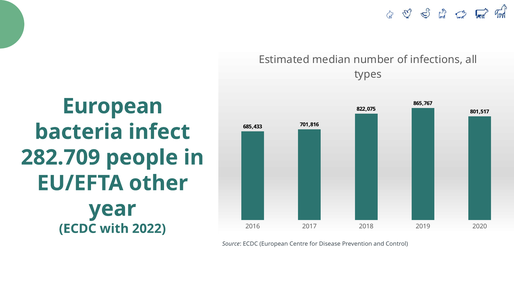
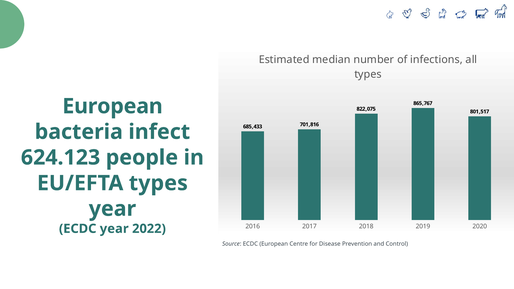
282.709: 282.709 -> 624.123 (61, 158)
EU/EFTA other: other -> types (158, 184)
ECDC with: with -> year (114, 229)
